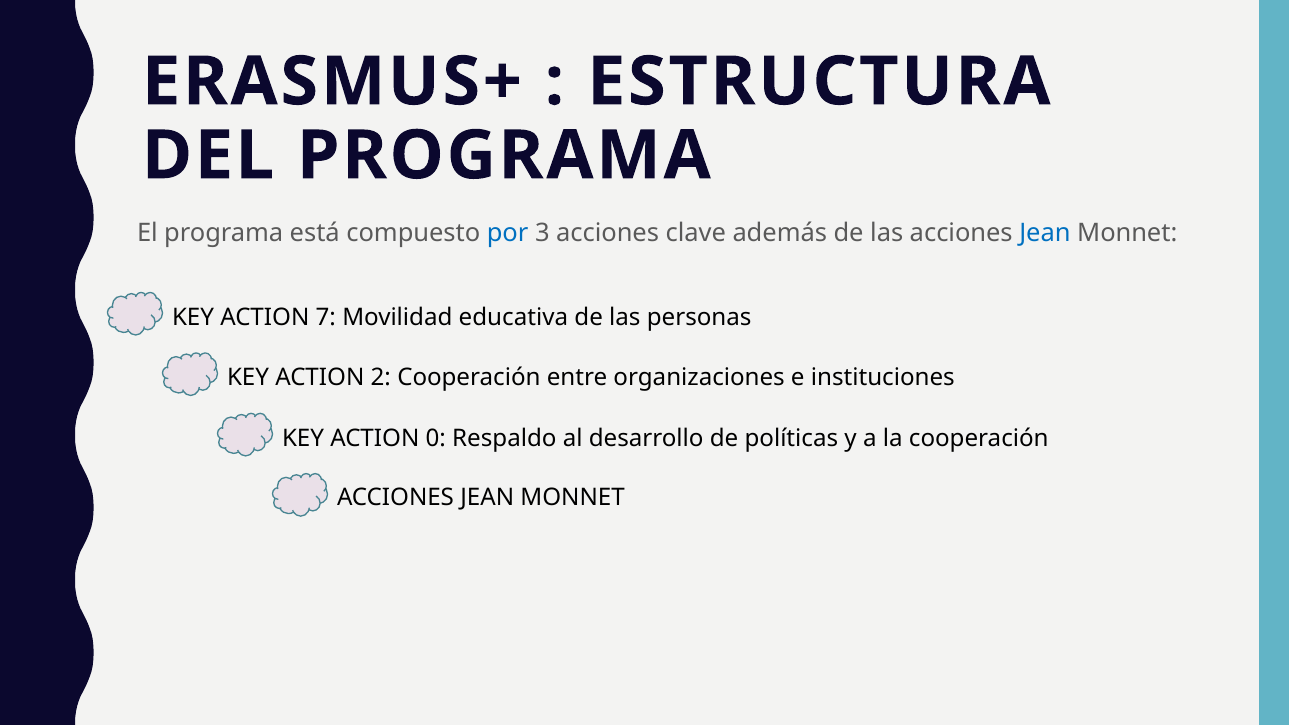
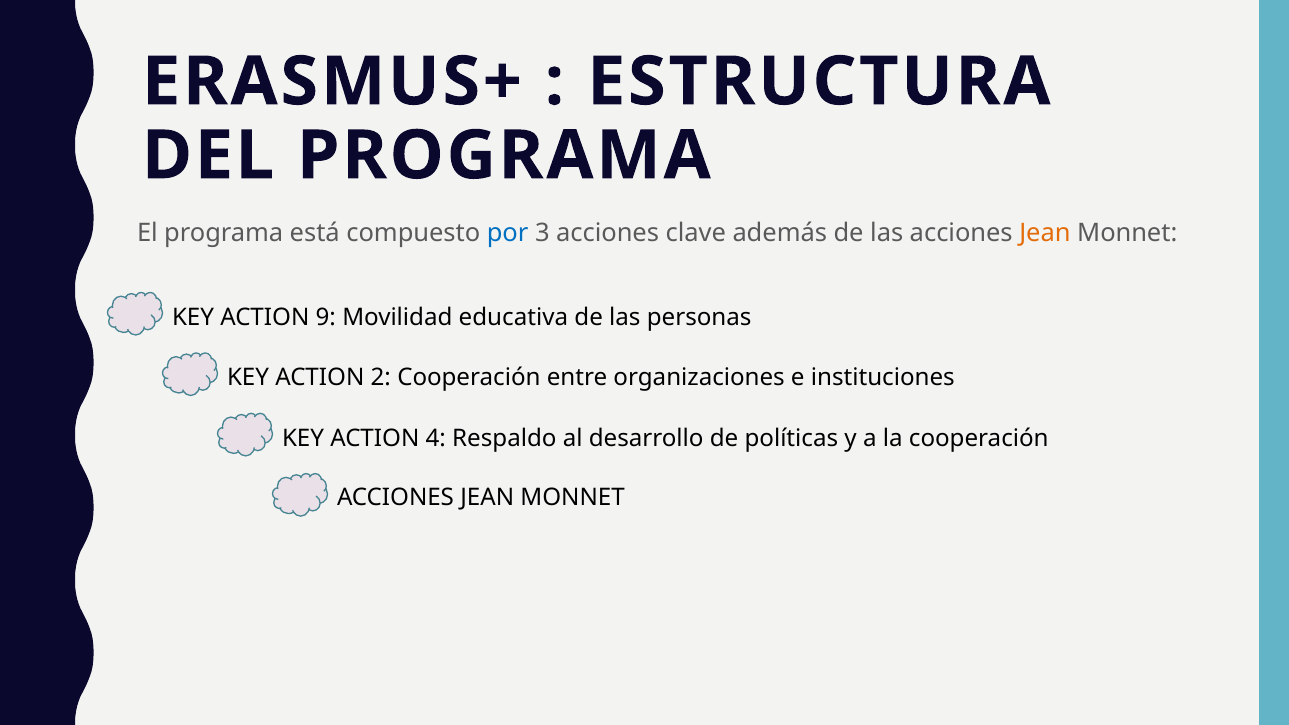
Jean colour: blue -> orange (1045, 233)
7: 7 -> 9 (326, 317)
0: 0 -> 4 (436, 439)
